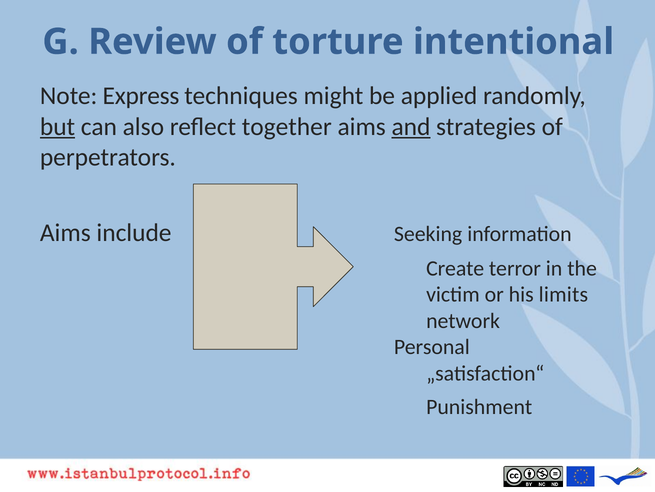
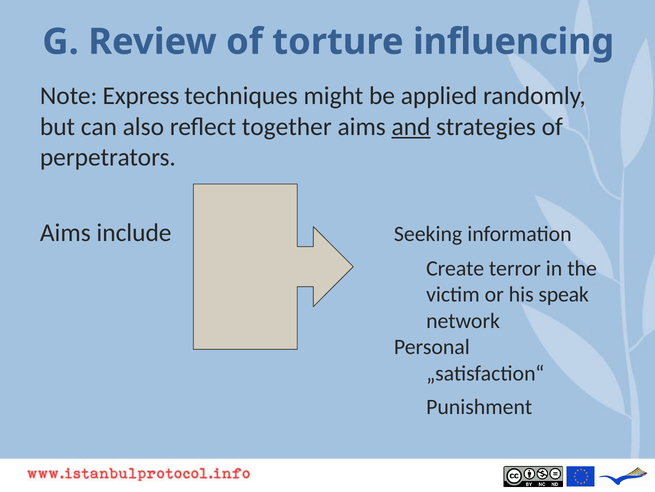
intentional: intentional -> influencing (514, 42)
but underline: present -> none (58, 126)
limits: limits -> speak (564, 294)
